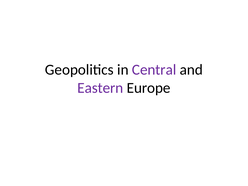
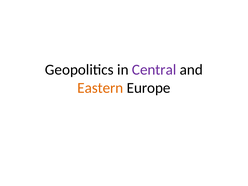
Eastern colour: purple -> orange (100, 88)
